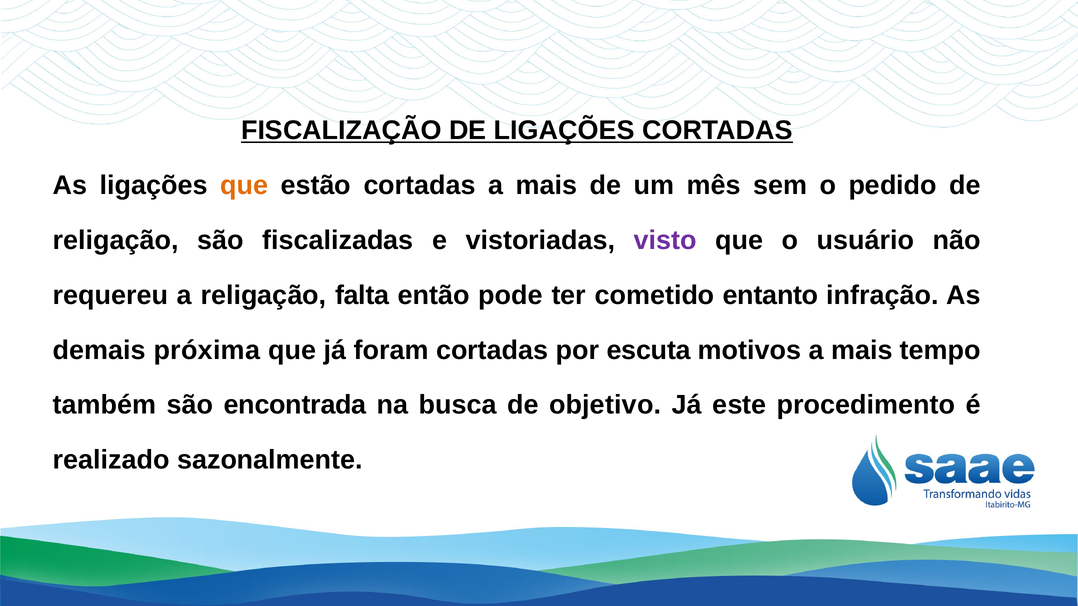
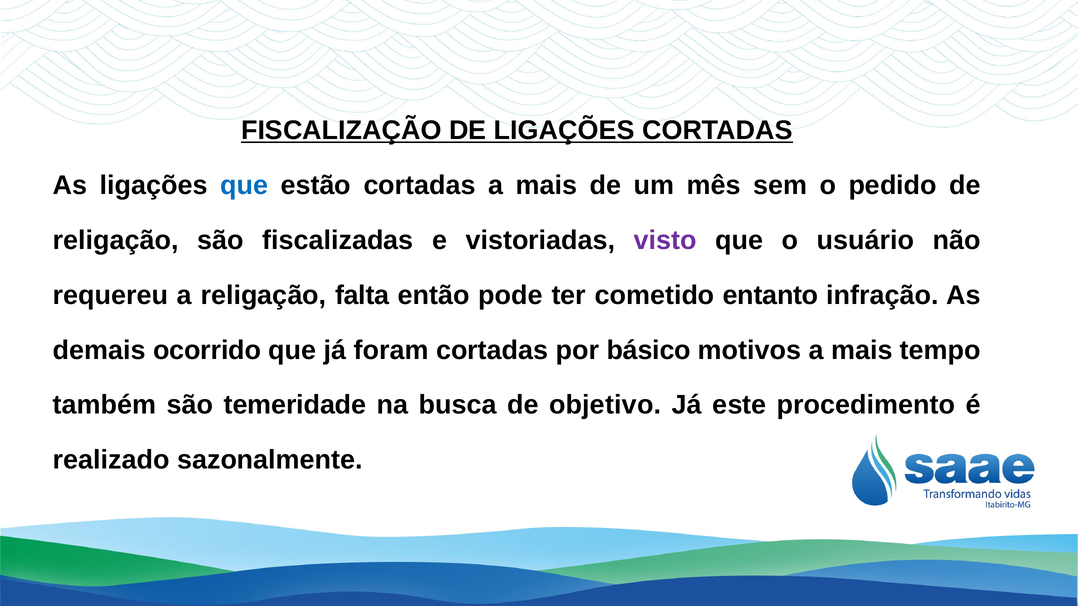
que colour: orange -> blue (244, 185)
próxima: próxima -> ocorrido (207, 350)
escuta: escuta -> básico (649, 350)
encontrada: encontrada -> temeridade (295, 405)
